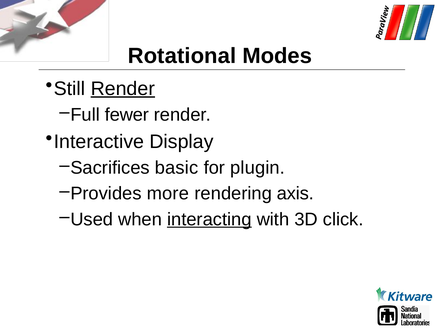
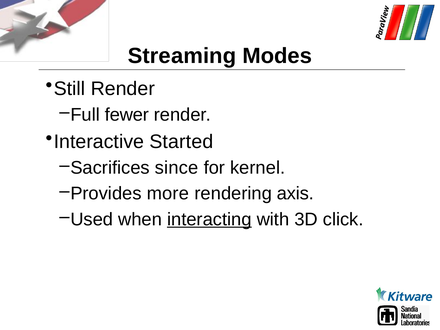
Rotational: Rotational -> Streaming (182, 56)
Render underline: present -> none (123, 89)
Display: Display -> Started (181, 142)
basic: basic -> since (177, 168)
plugin: plugin -> kernel (258, 168)
